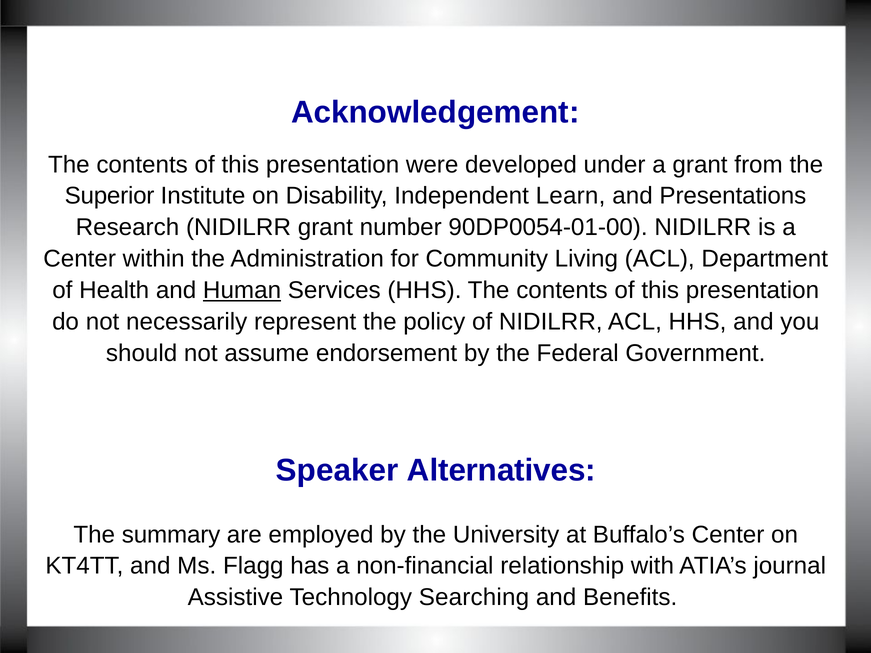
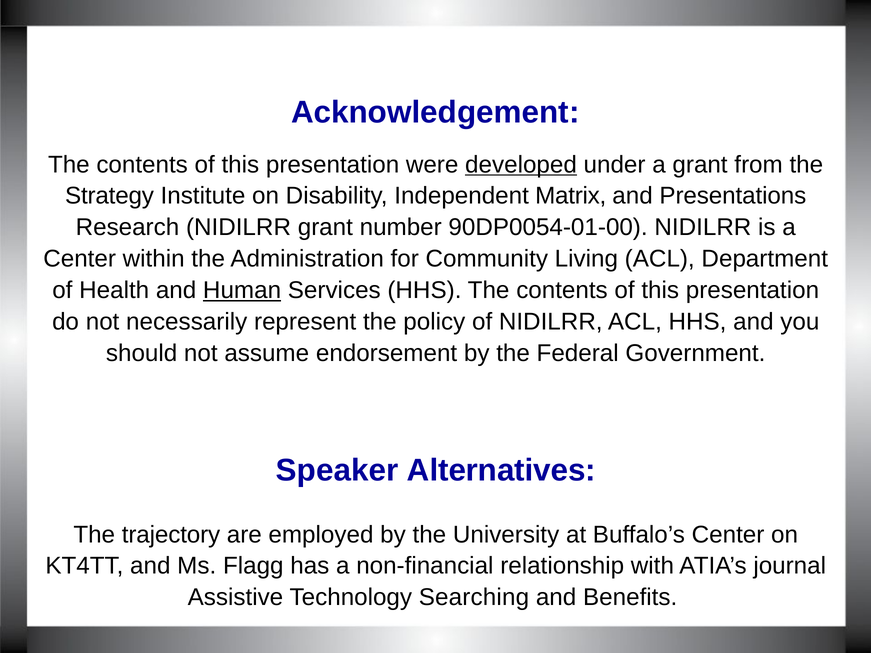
developed underline: none -> present (521, 165)
Superior: Superior -> Strategy (110, 196)
Learn: Learn -> Matrix (571, 196)
summary: summary -> trajectory (171, 535)
